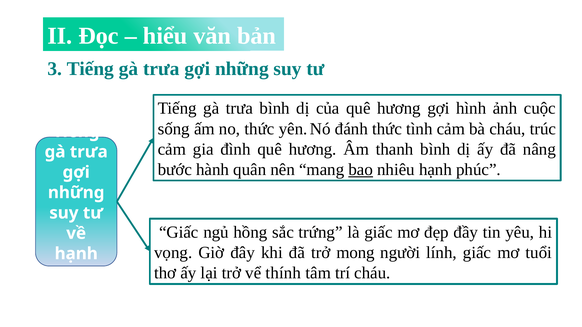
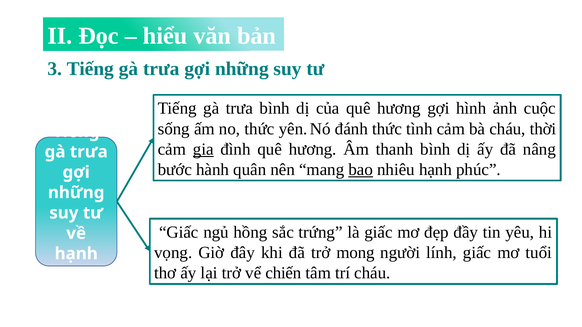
trúc: trúc -> thời (543, 129)
gia underline: none -> present (203, 149)
thính: thính -> chiến (283, 273)
